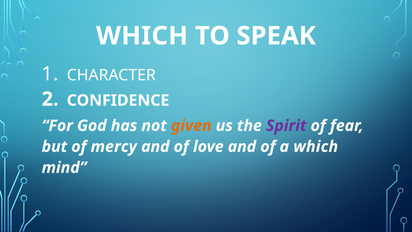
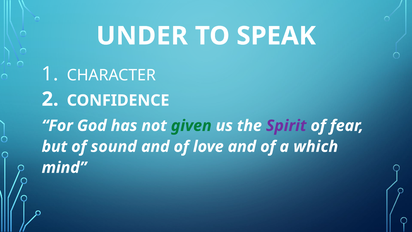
WHICH: WHICH -> UNDER (142, 36)
given colour: orange -> green (191, 126)
mercy: mercy -> sound (114, 146)
